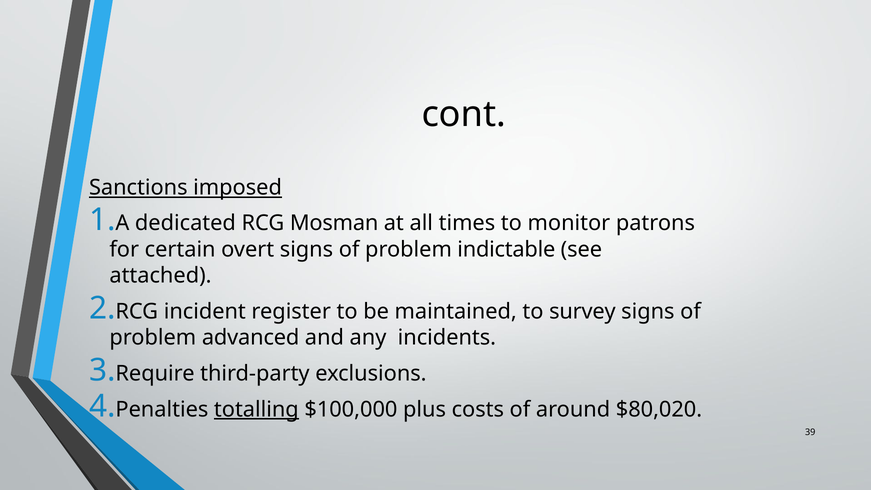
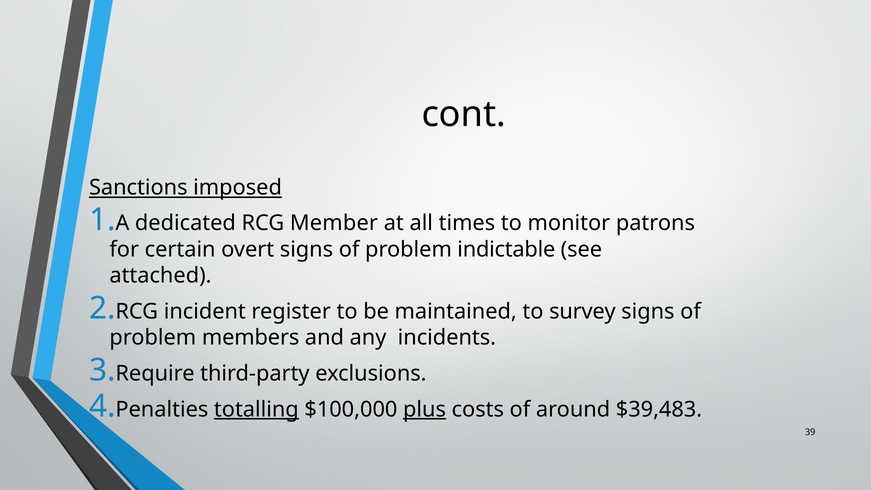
Mosman: Mosman -> Member (334, 223)
advanced: advanced -> members (251, 338)
plus underline: none -> present (425, 409)
$80,020: $80,020 -> $39,483 (659, 409)
